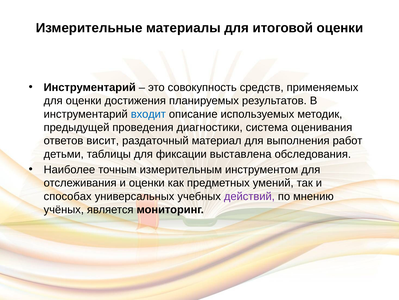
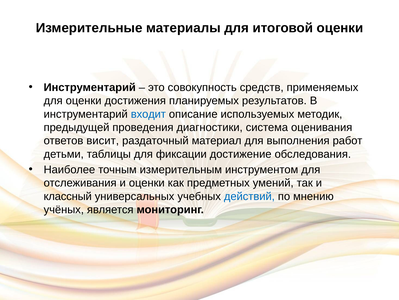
выставлена: выставлена -> достижение (241, 154)
способах: способах -> классный (68, 196)
действий colour: purple -> blue (249, 196)
